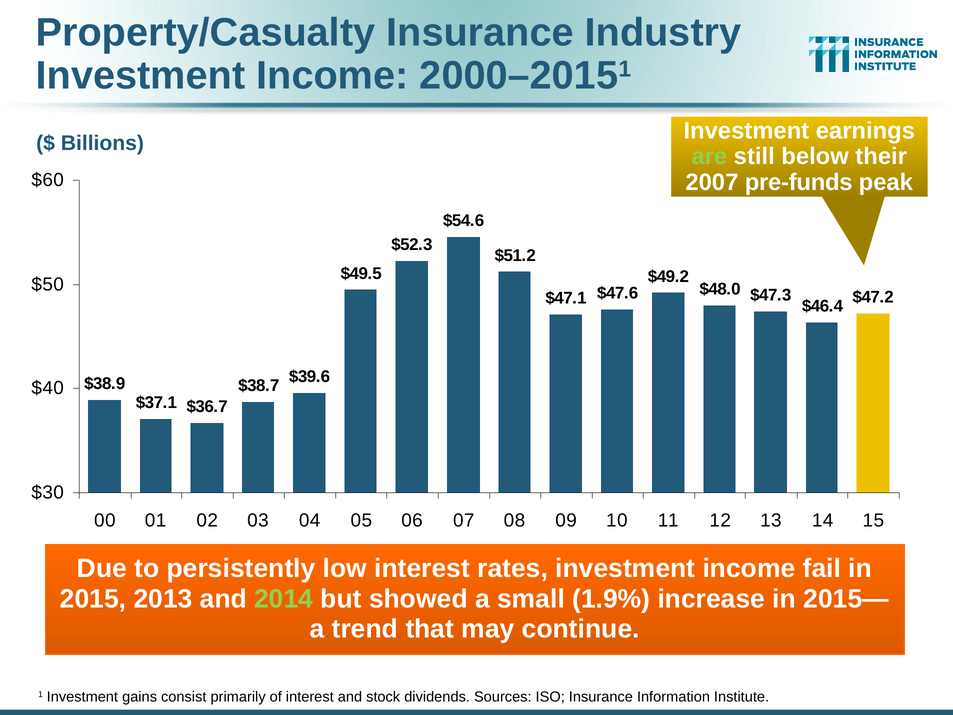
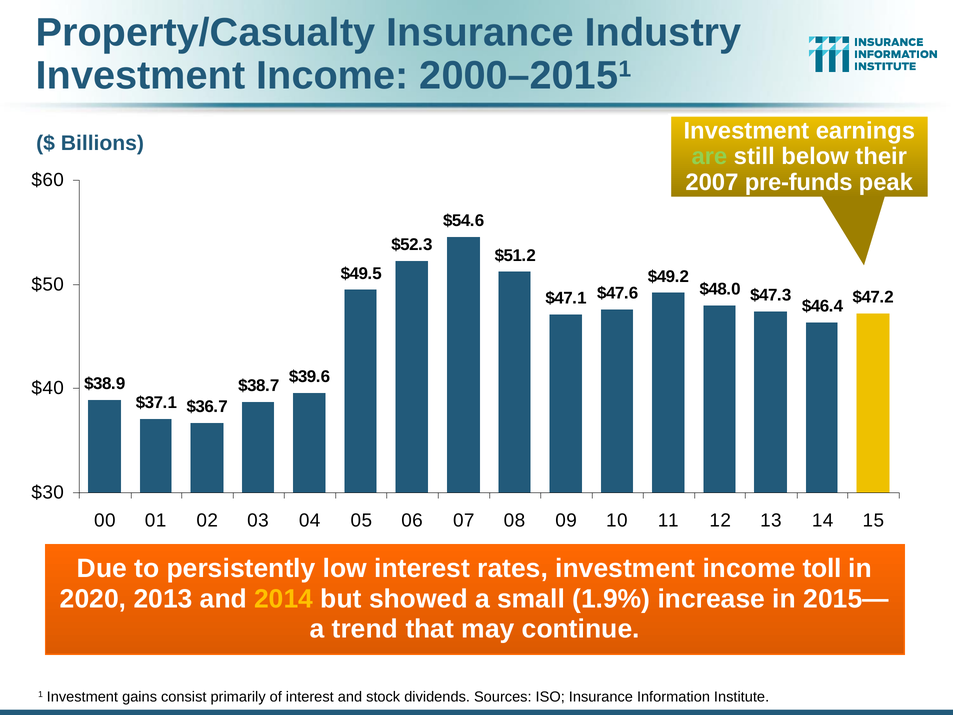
fail: fail -> toll (822, 568)
2015: 2015 -> 2020 (93, 599)
2014 colour: light green -> yellow (284, 599)
